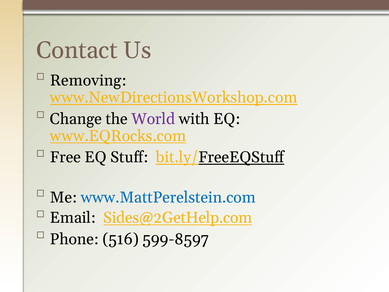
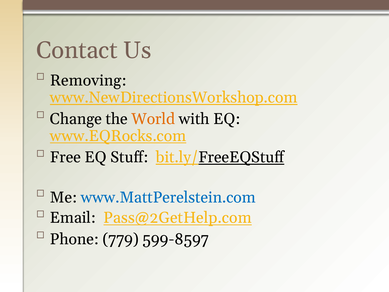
World colour: purple -> orange (153, 119)
Sides@2GetHelp.com: Sides@2GetHelp.com -> Pass@2GetHelp.com (178, 218)
516: 516 -> 779 (121, 239)
